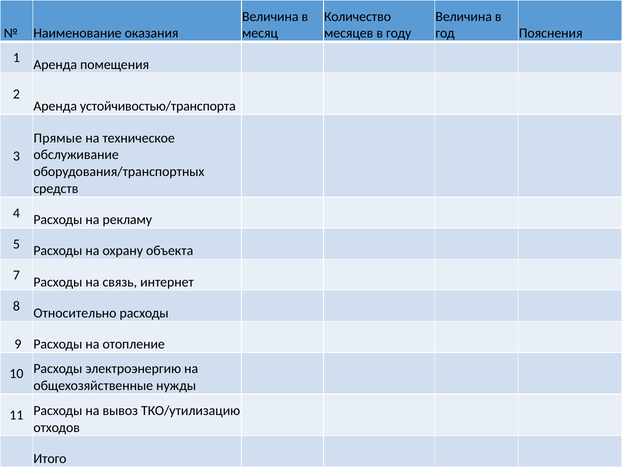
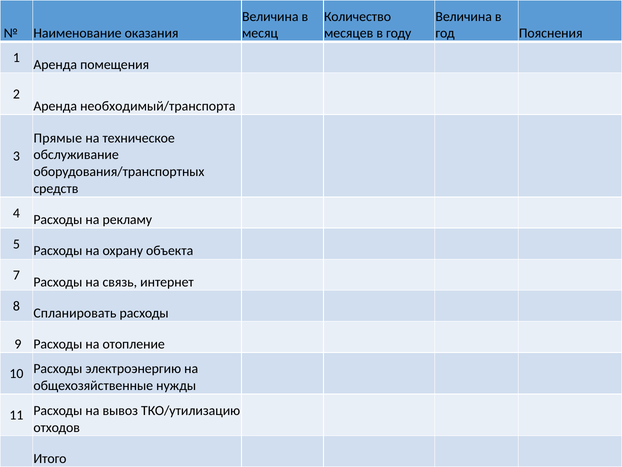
устойчивостью/транспорта: устойчивостью/транспорта -> необходимый/транспорта (158, 106)
Относительно: Относительно -> Спланировать (75, 313)
